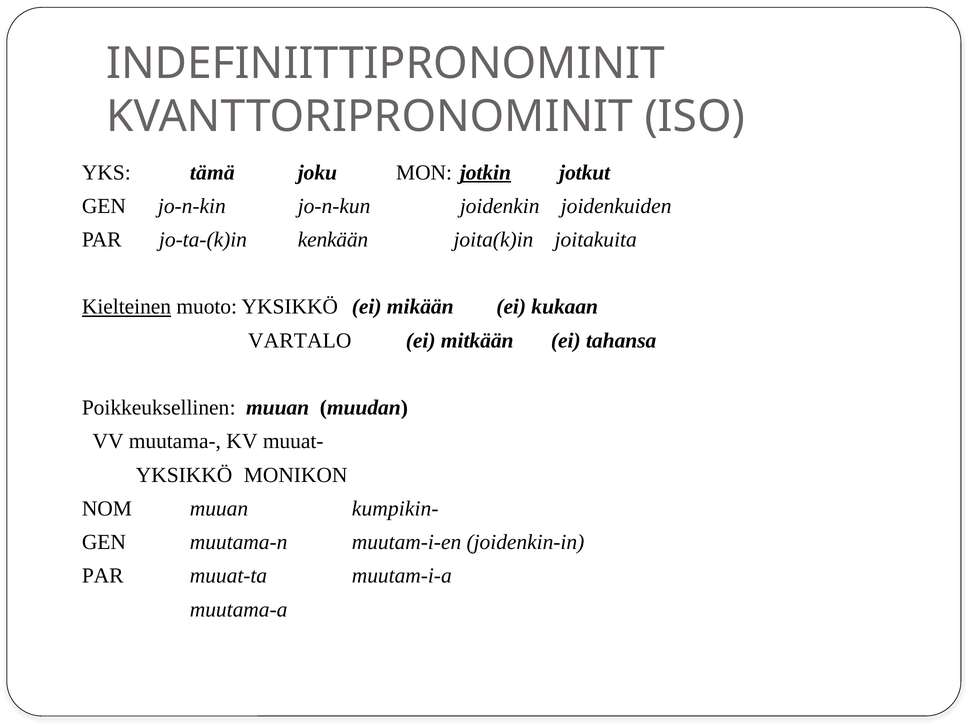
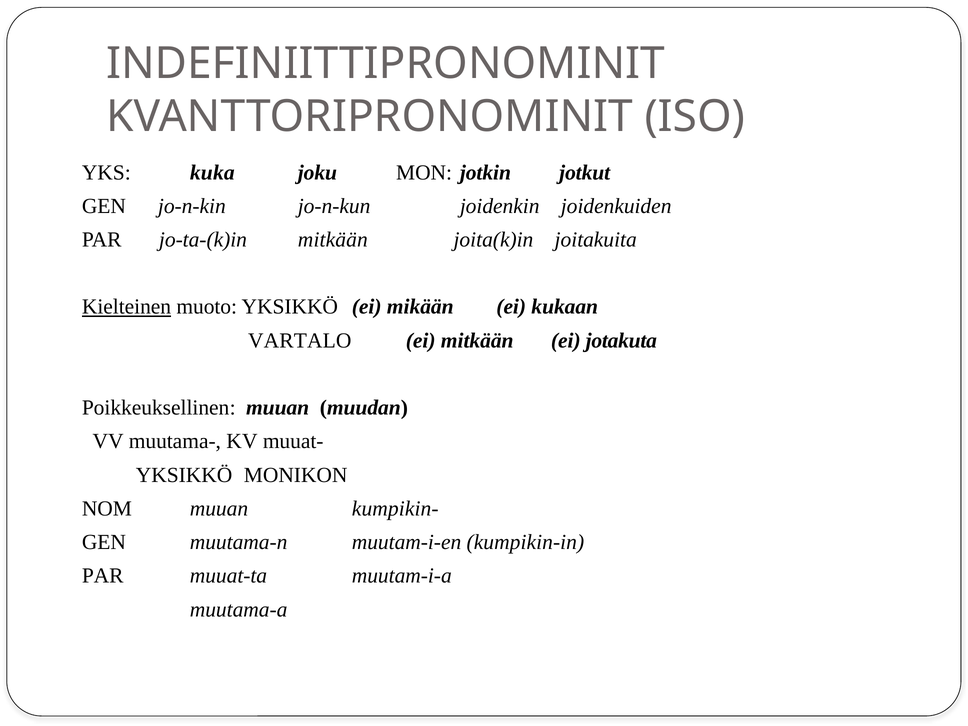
tämä: tämä -> kuka (212, 172)
jotkin underline: present -> none (485, 172)
jo-ta-(k)in kenkään: kenkään -> mitkään (333, 240)
tahansa: tahansa -> jotakuta (621, 341)
joidenkin-in: joidenkin-in -> kumpikin-in (525, 542)
